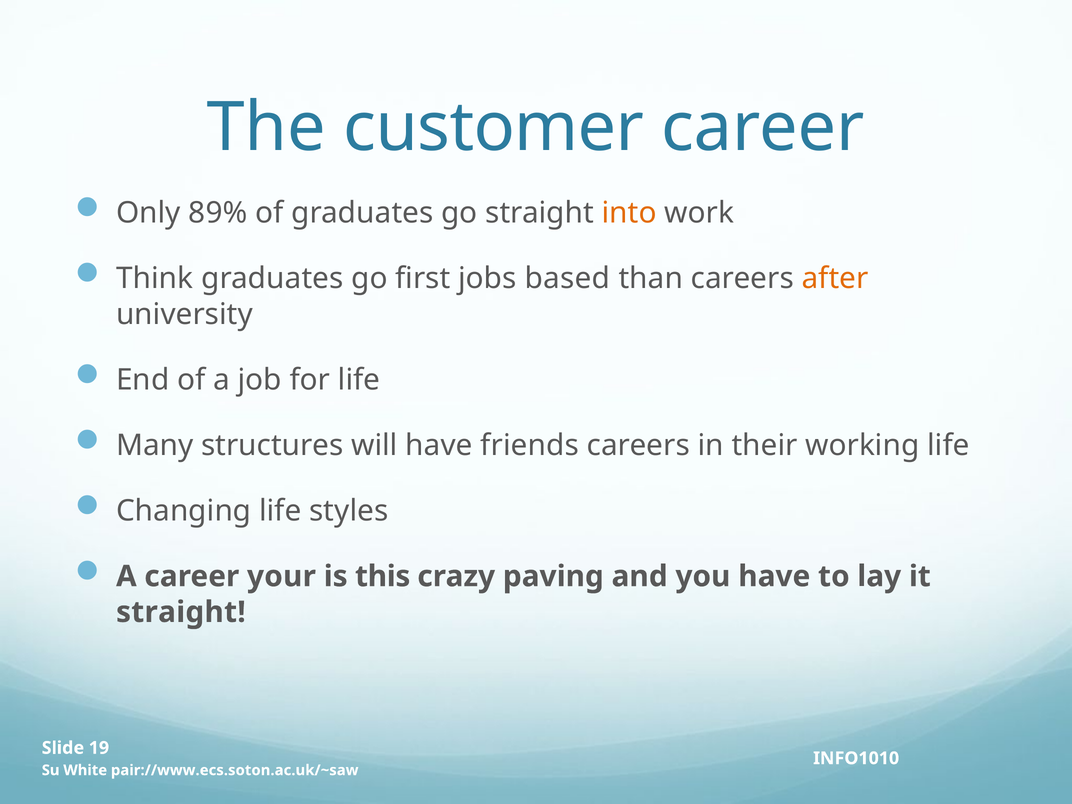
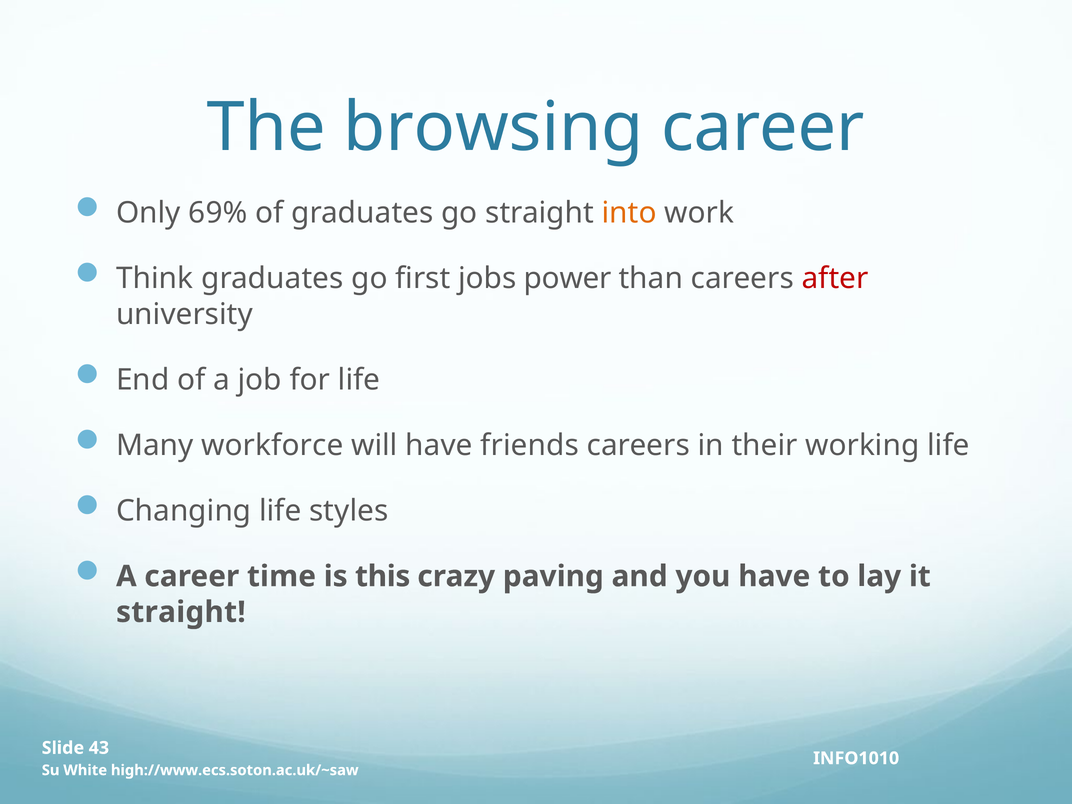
customer: customer -> browsing (493, 128)
89%: 89% -> 69% (218, 213)
based: based -> power (568, 278)
after colour: orange -> red (835, 278)
structures: structures -> workforce (272, 445)
your: your -> time (282, 576)
19: 19 -> 43 (99, 748)
pair://www.ecs.soton.ac.uk/~saw: pair://www.ecs.soton.ac.uk/~saw -> high://www.ecs.soton.ac.uk/~saw (235, 770)
